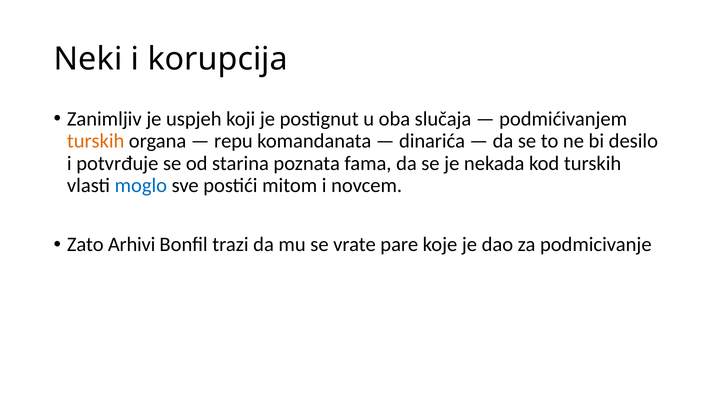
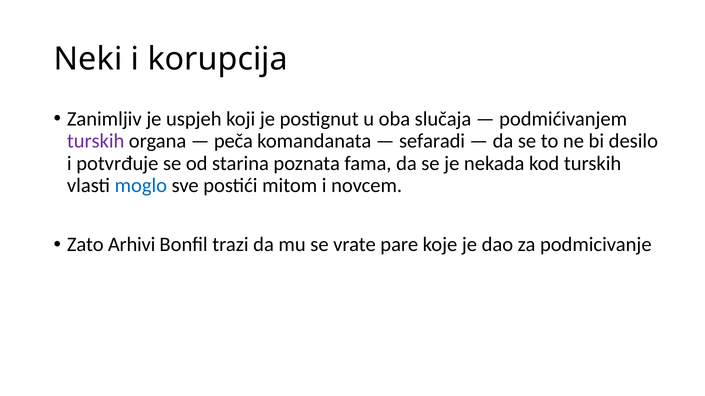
turskih colour: orange -> purple (96, 141)
repu: repu -> peča (233, 141)
dinarića: dinarića -> sefaradi (432, 141)
